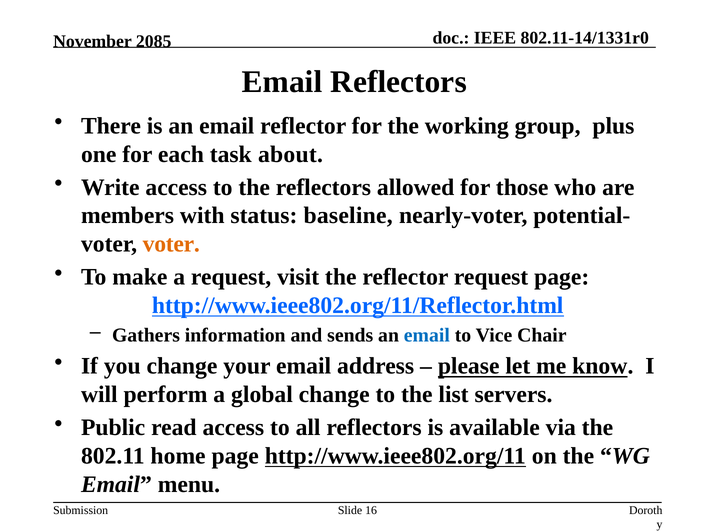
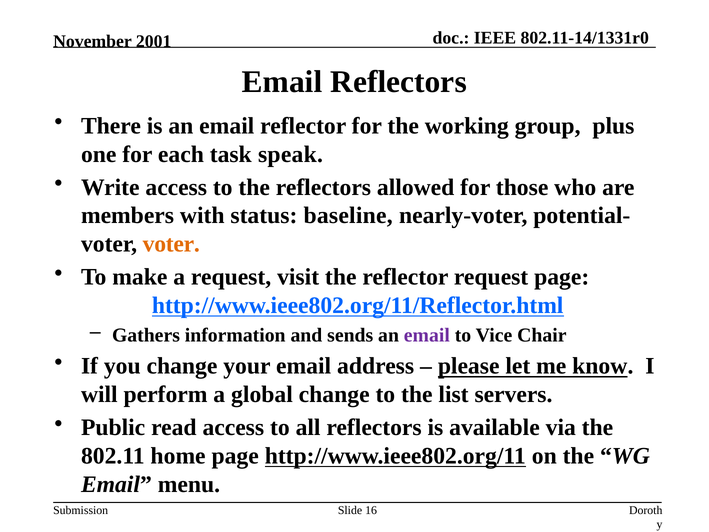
2085: 2085 -> 2001 (154, 42)
about: about -> speak (290, 154)
email colour: blue -> purple (427, 335)
